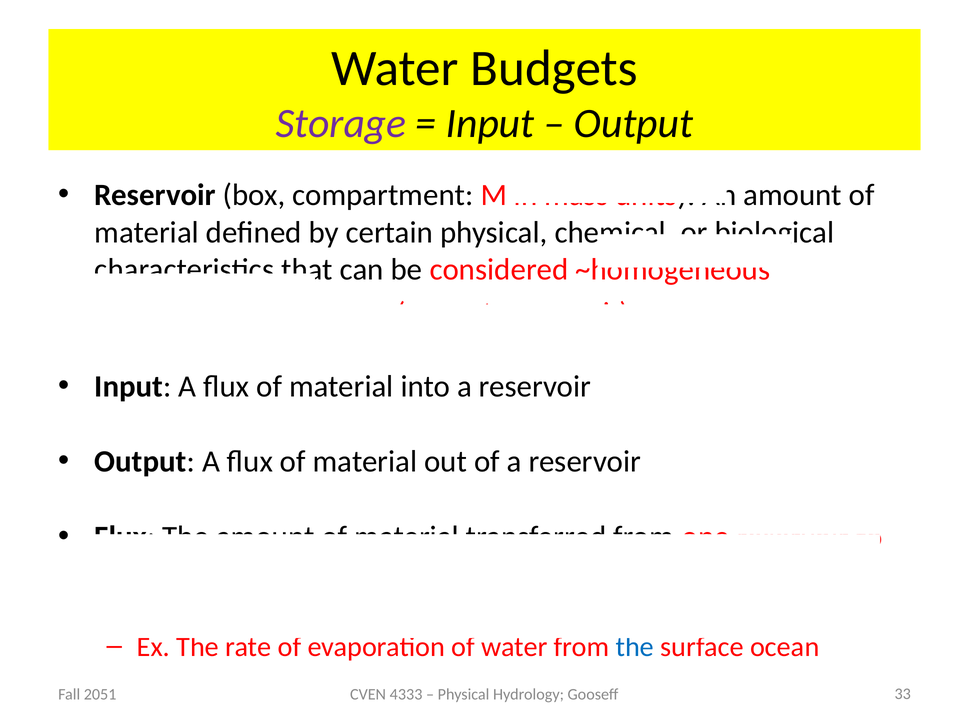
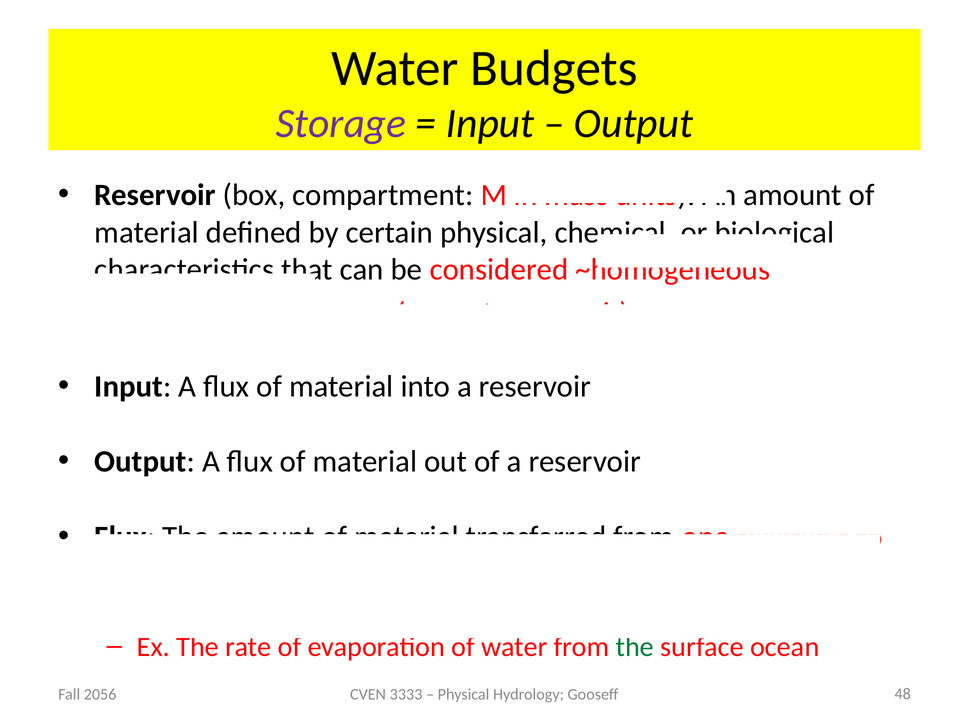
the colour: blue -> green (635, 647)
2051: 2051 -> 2056 (100, 694)
4333: 4333 -> 3333 (406, 694)
33: 33 -> 48 (903, 694)
